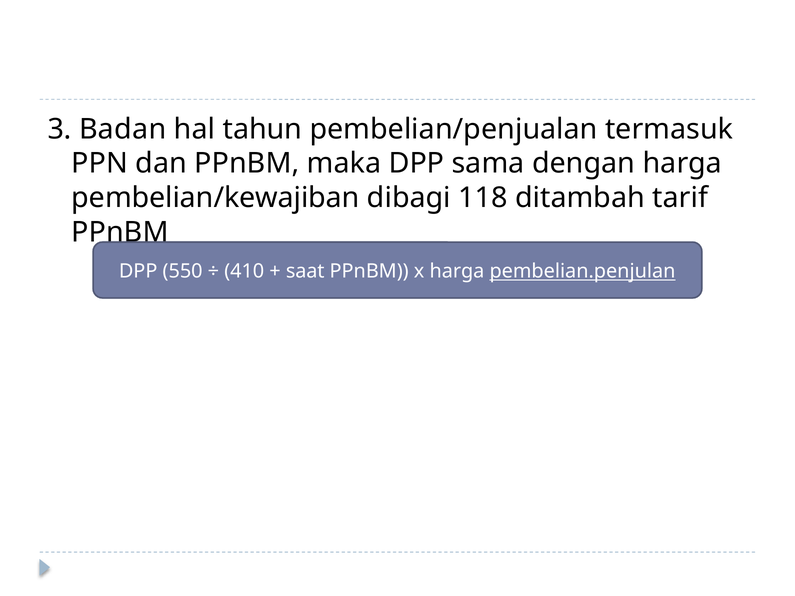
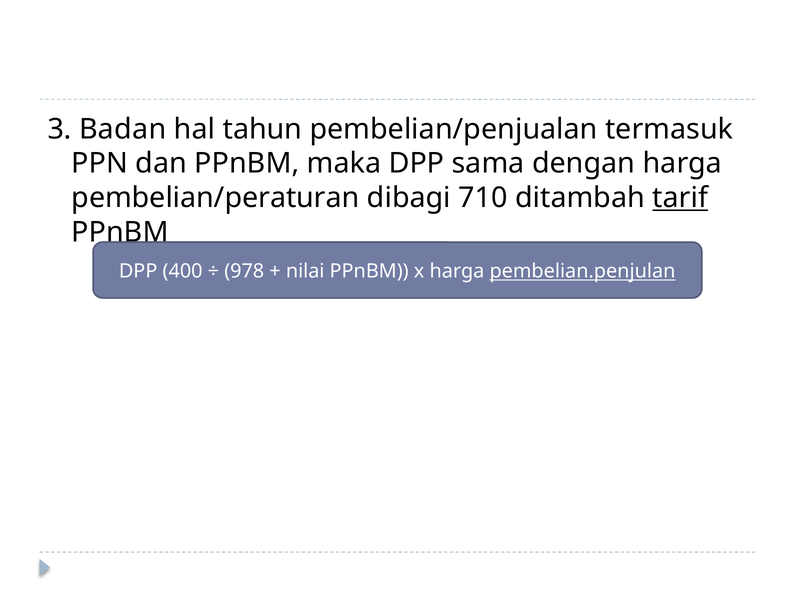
pembelian/kewajiban: pembelian/kewajiban -> pembelian/peraturan (215, 198)
118: 118 -> 710 (483, 198)
tarif underline: none -> present (680, 198)
550: 550 -> 400 (183, 272)
410: 410 -> 978 (244, 272)
saat: saat -> nilai (305, 272)
